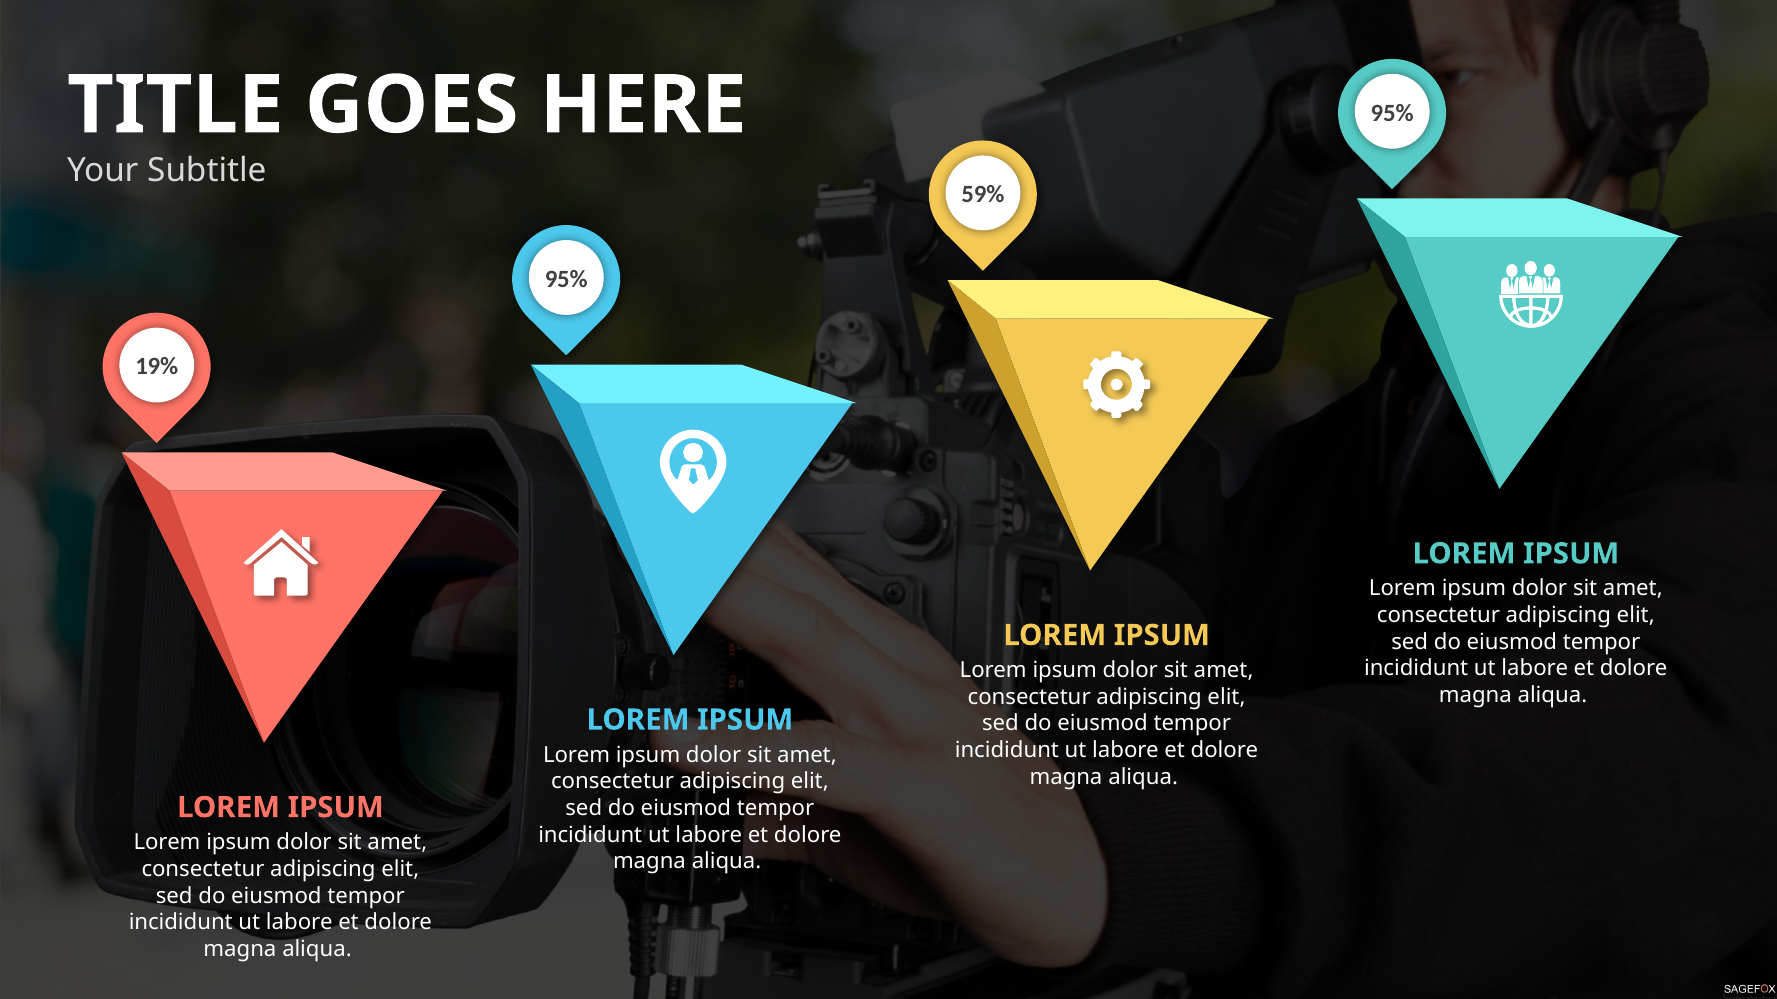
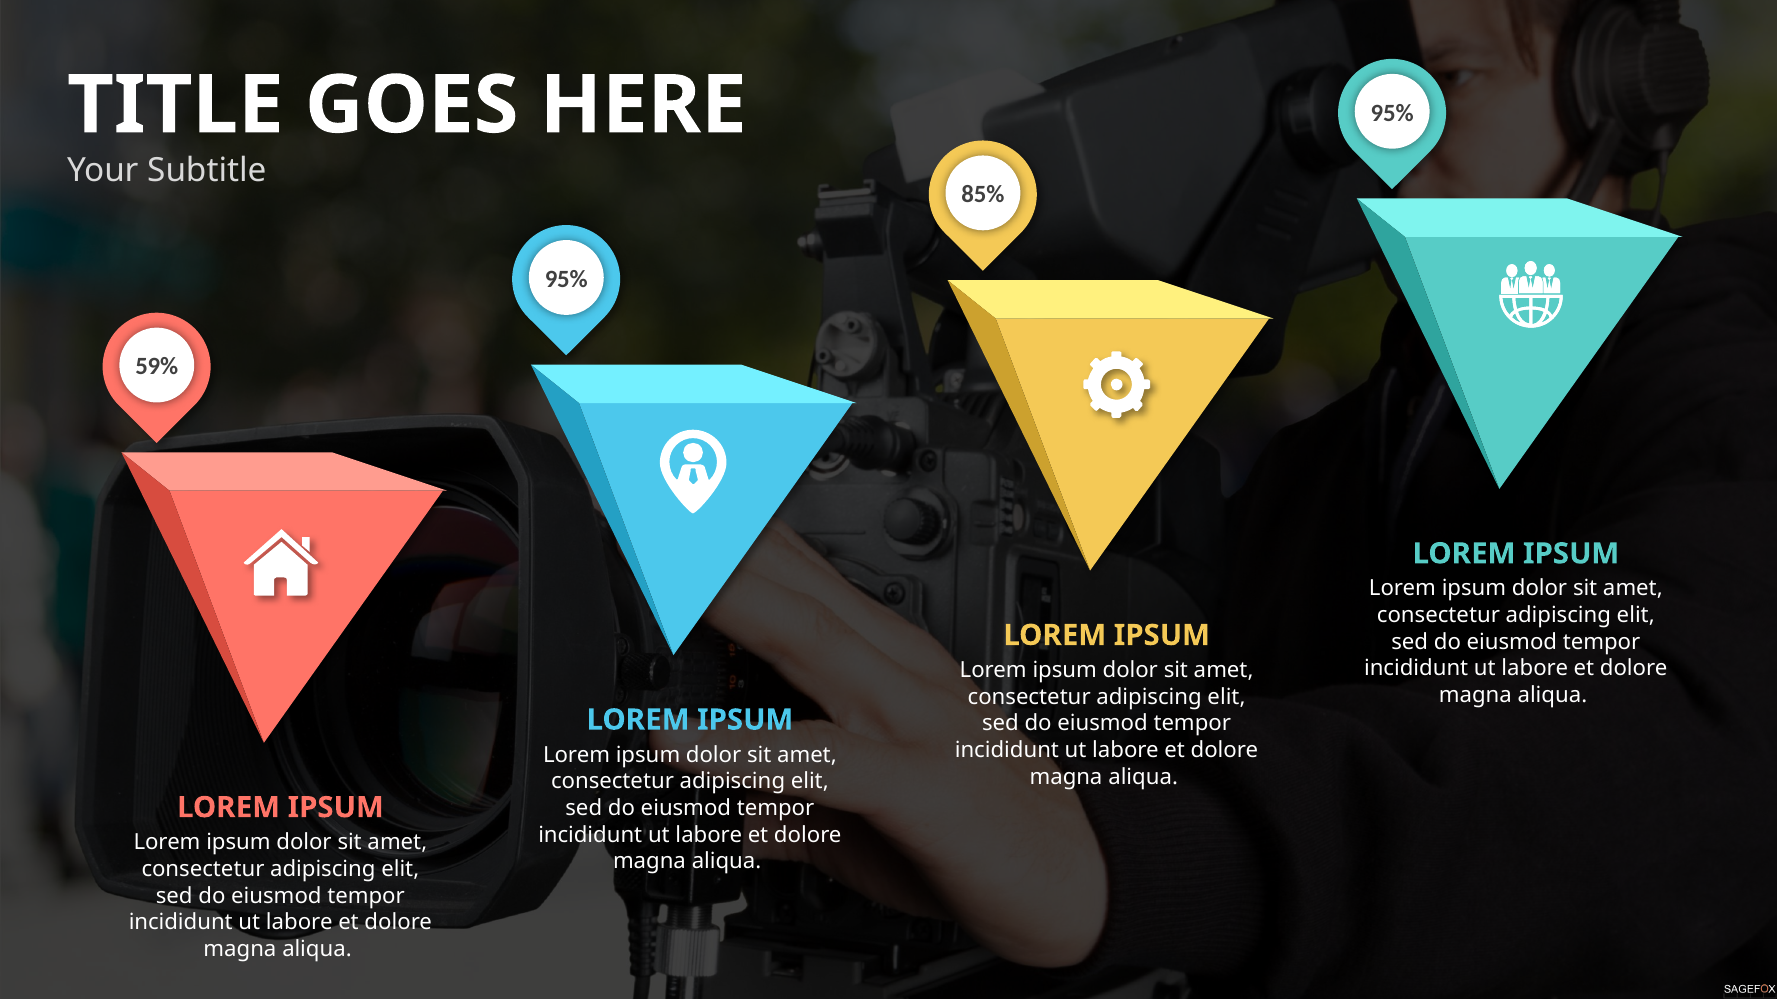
59%: 59% -> 85% (983, 195)
19%: 19% -> 59% (157, 367)
